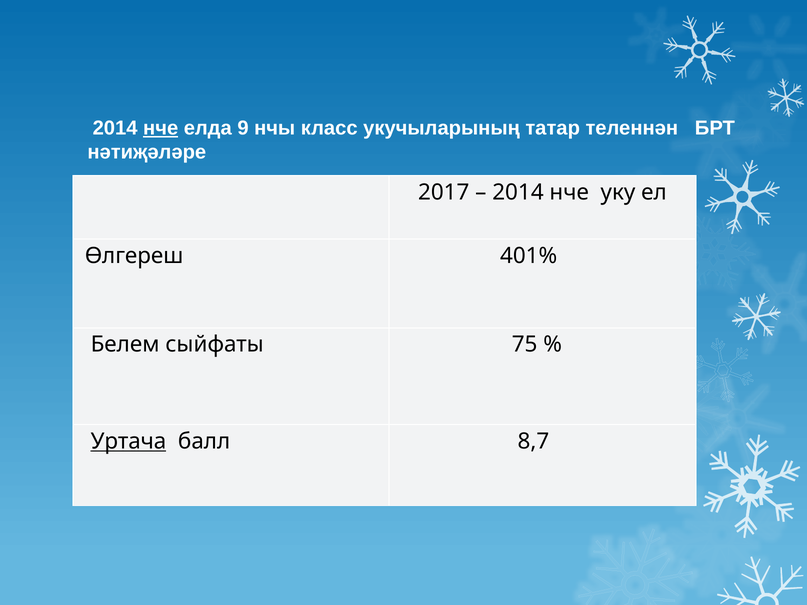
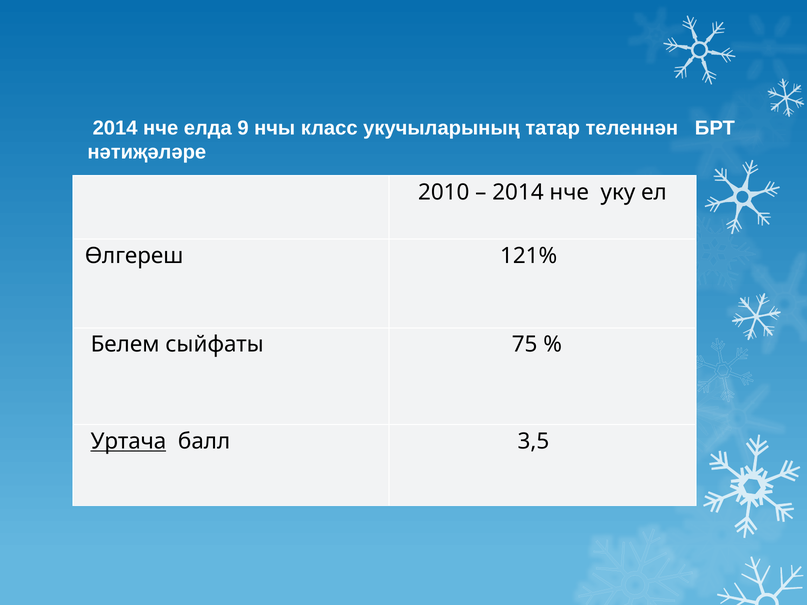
нче underline: present -> none (161, 128)
2017: 2017 -> 2010 (444, 192)
401%: 401% -> 121% (529, 256)
8,7: 8,7 -> 3,5 (533, 441)
